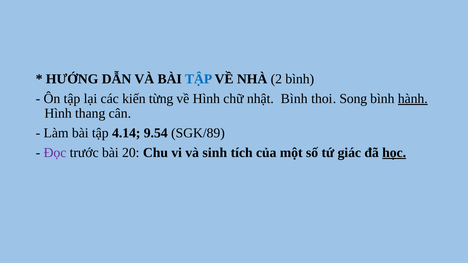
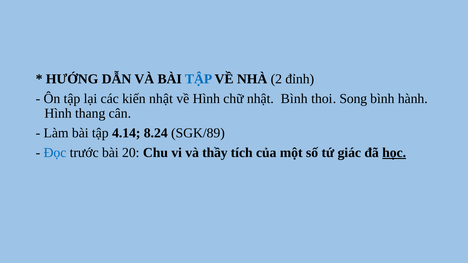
2 bình: bình -> đỉnh (300, 79)
kiến từng: từng -> nhật (161, 99)
hành underline: present -> none (413, 99)
9.54: 9.54 -> 8.24 (156, 133)
Đọc colour: purple -> blue (55, 153)
sinh: sinh -> thầy (215, 153)
